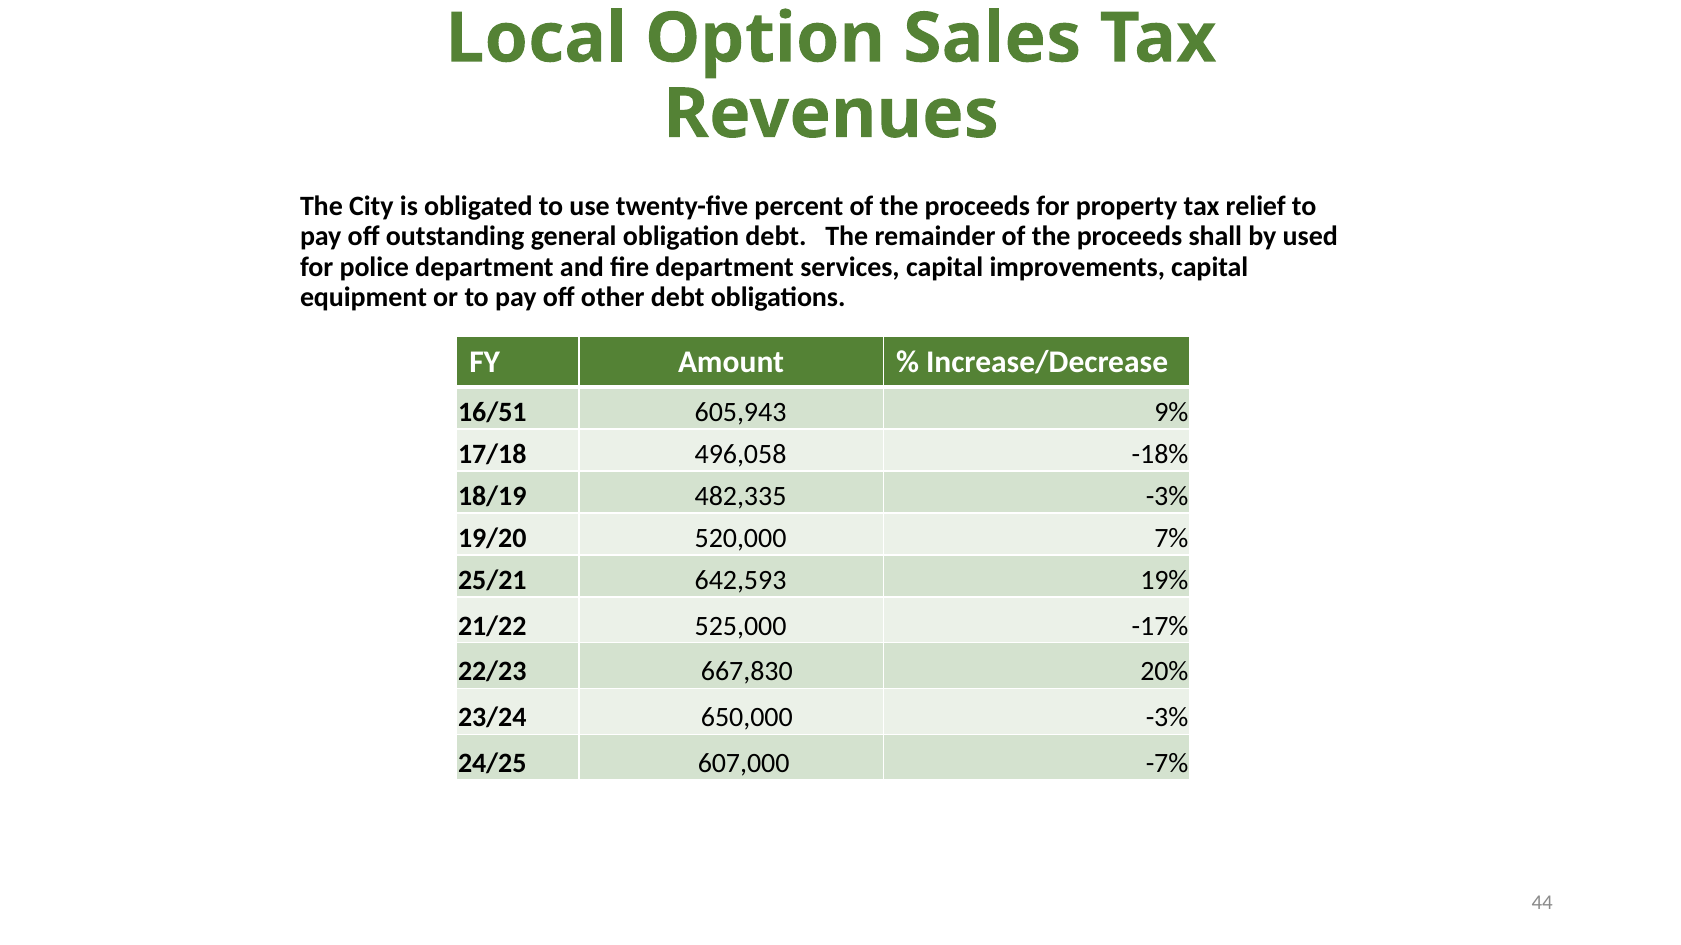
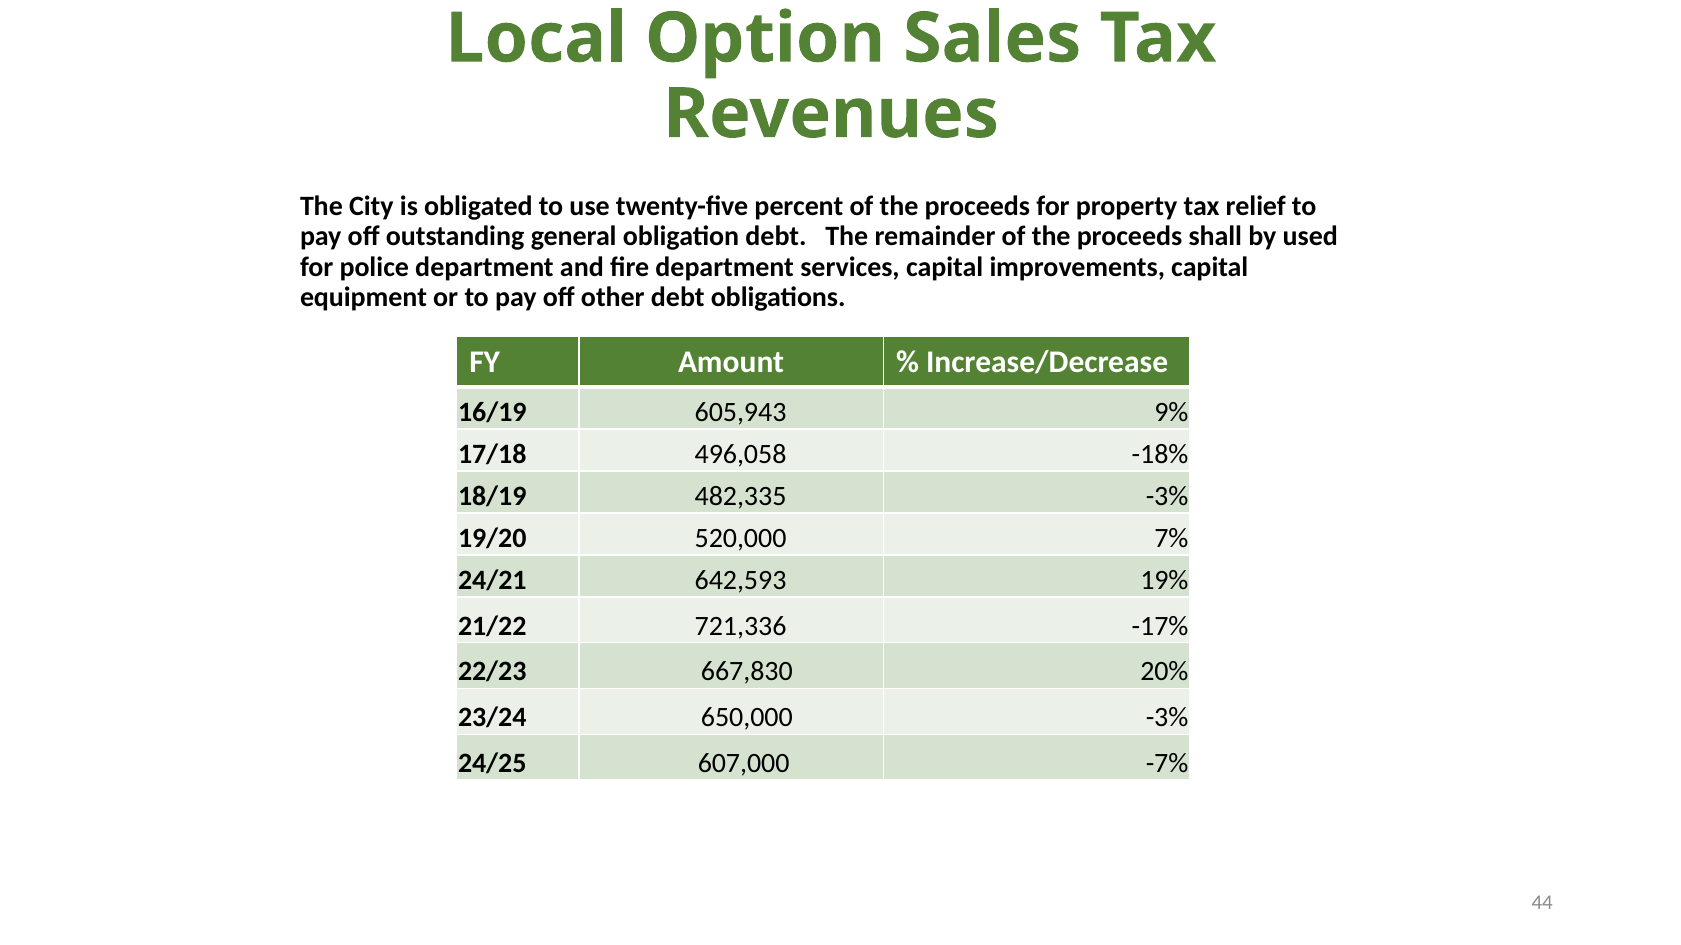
16/51: 16/51 -> 16/19 (492, 413)
25/21: 25/21 -> 24/21 (492, 580)
525,000: 525,000 -> 721,336 (741, 626)
